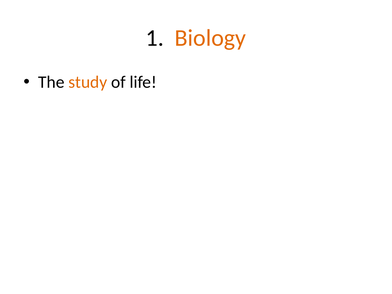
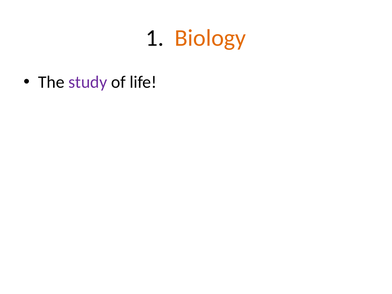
study colour: orange -> purple (88, 82)
